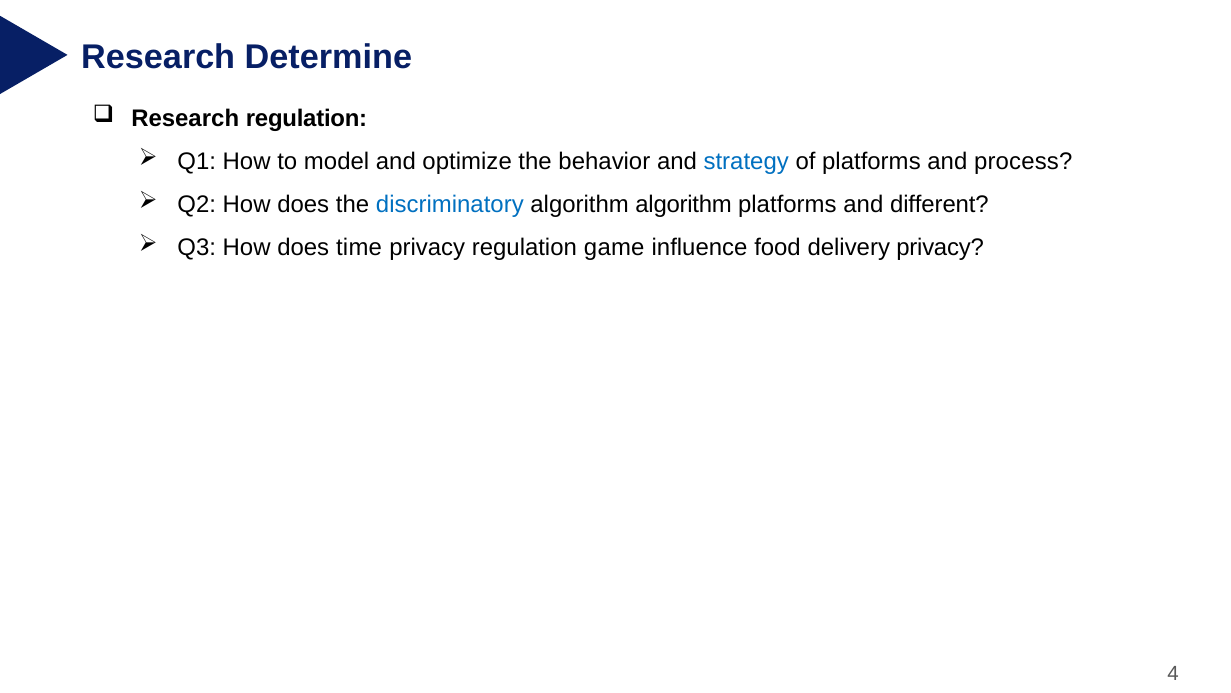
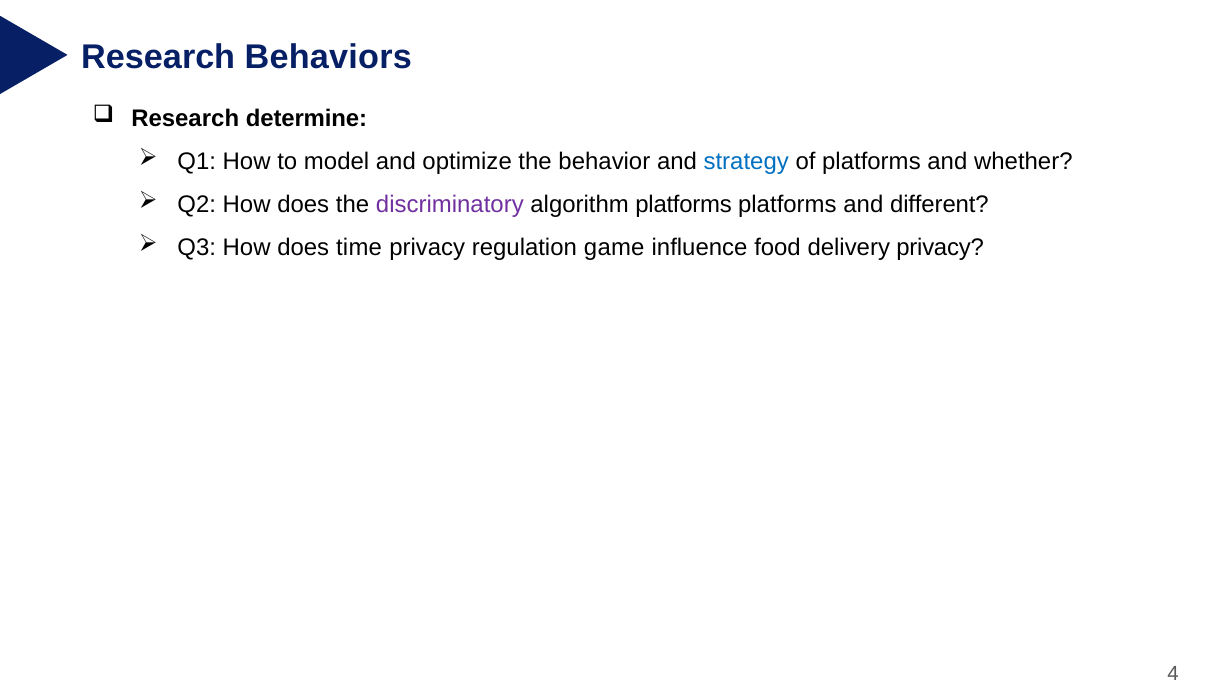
Determine: Determine -> Behaviors (328, 57)
Research regulation: regulation -> determine (306, 118)
process: process -> whether (1023, 161)
discriminatory colour: blue -> purple (450, 204)
algorithm algorithm: algorithm -> platforms (684, 204)
